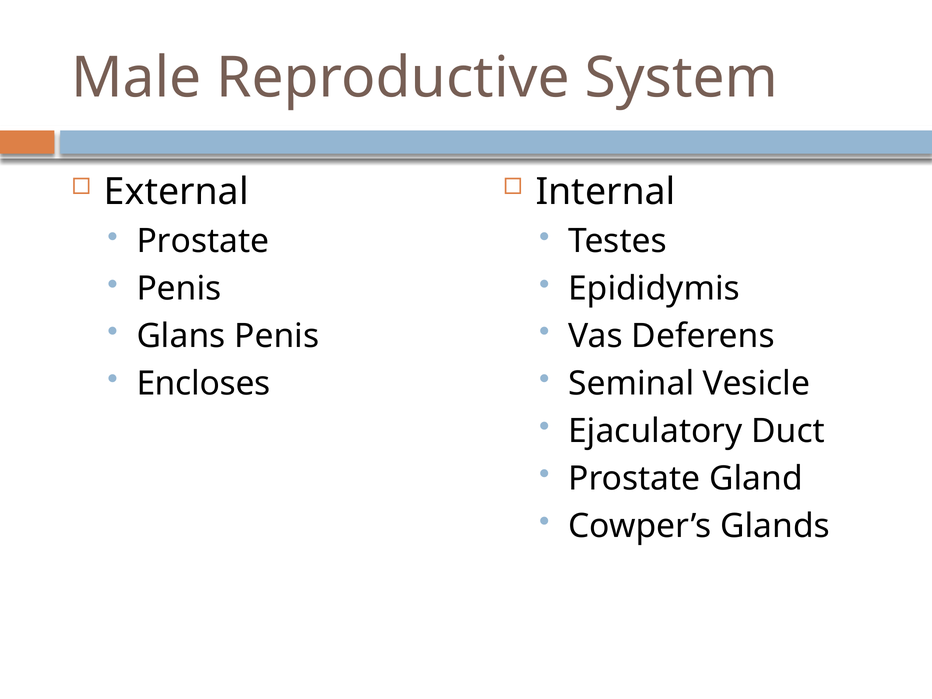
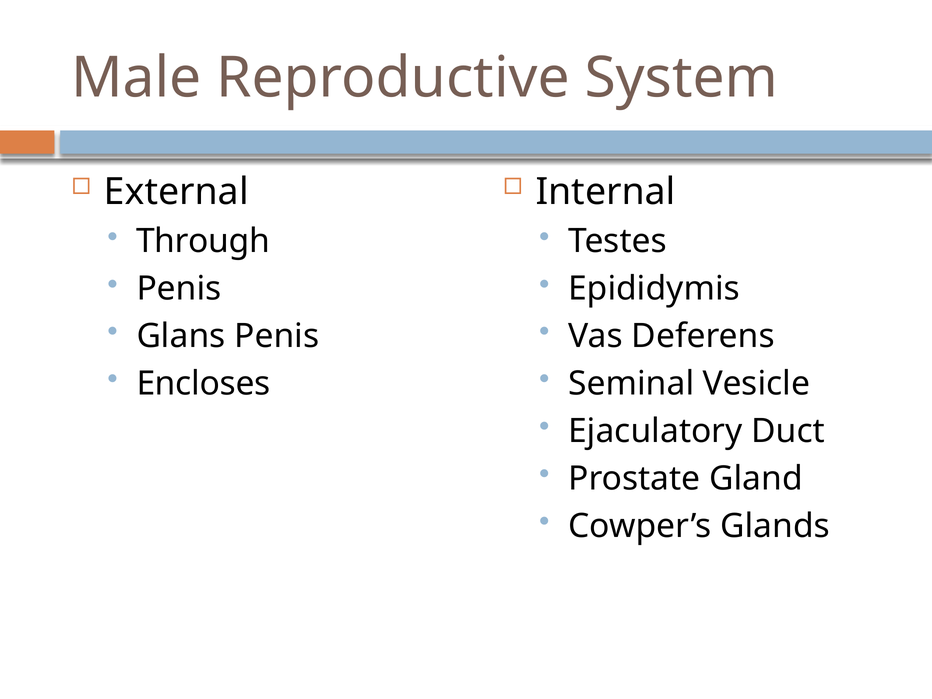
Prostate: Prostate -> Through (203, 241)
